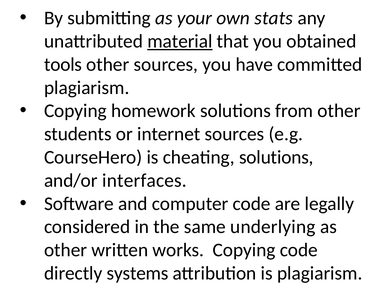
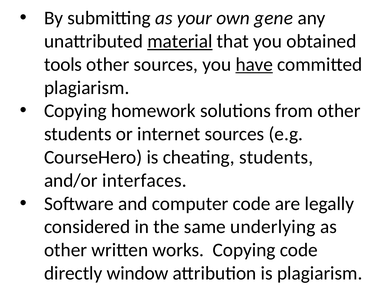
stats: stats -> gene (274, 18)
have underline: none -> present (254, 64)
cheating solutions: solutions -> students (276, 157)
systems: systems -> window (138, 273)
